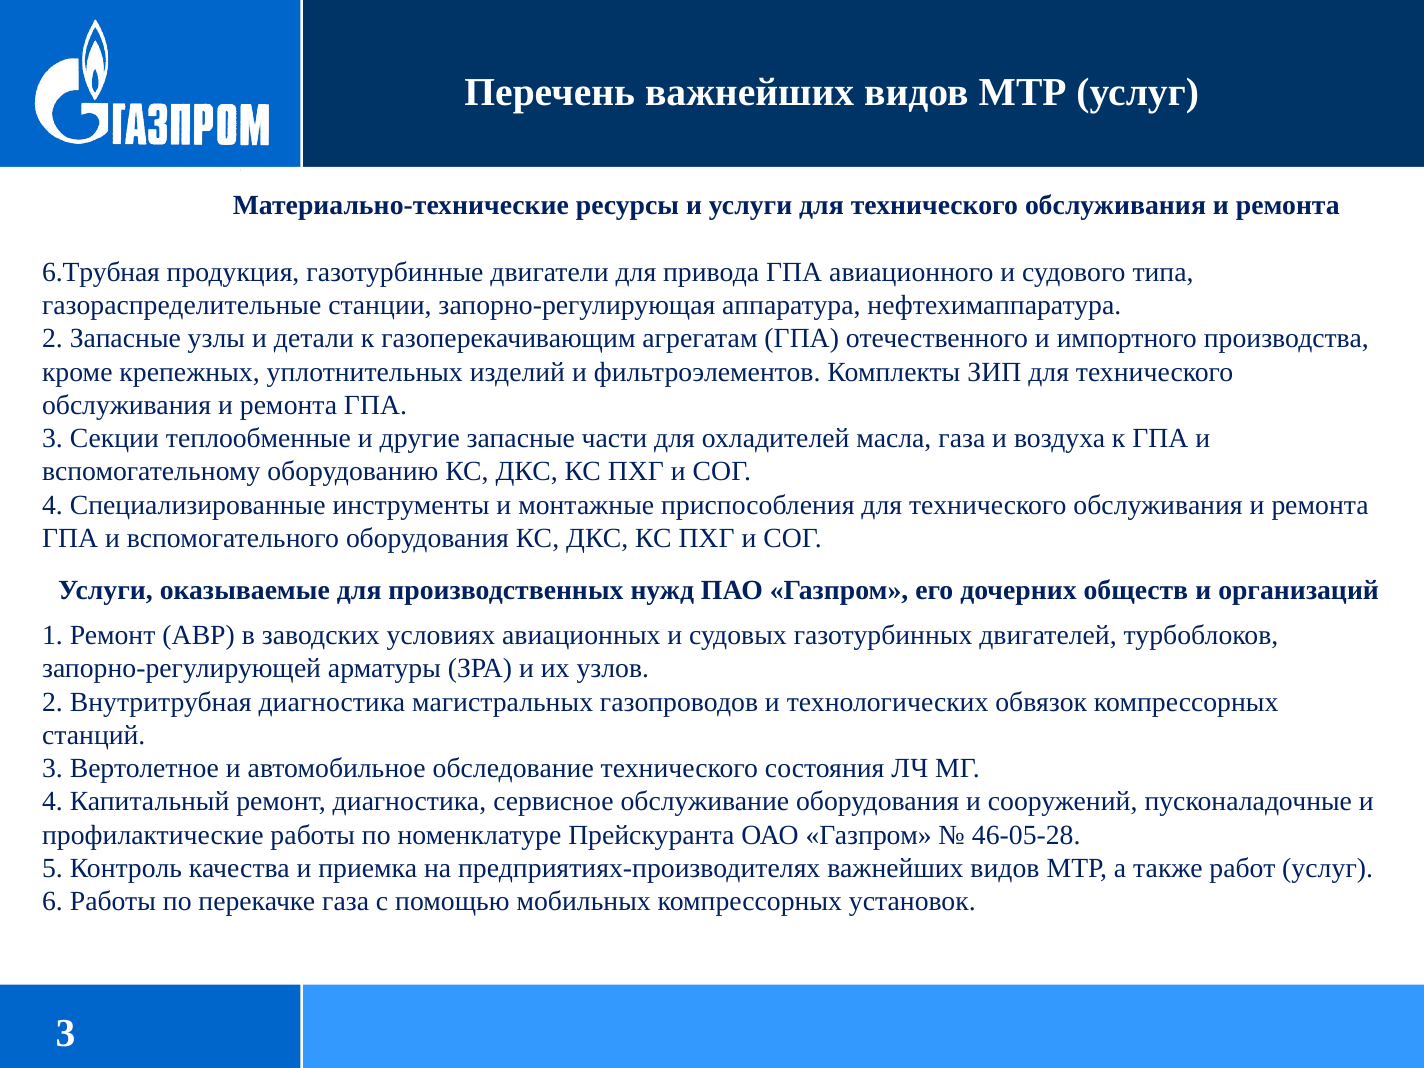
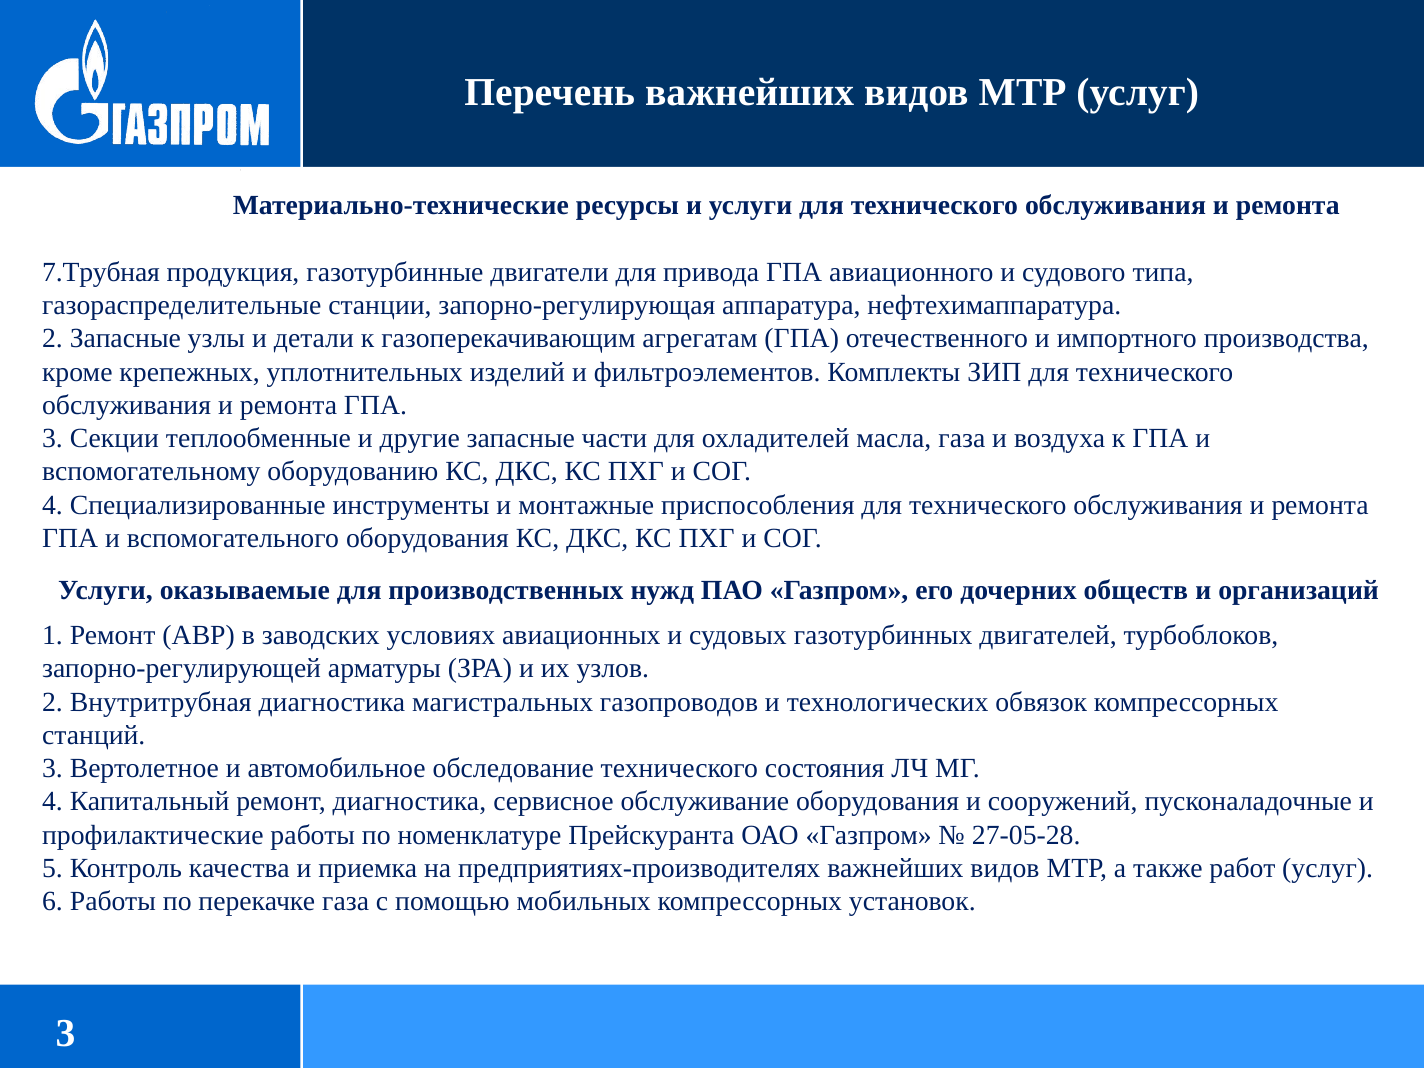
6.Трубная: 6.Трубная -> 7.Трубная (101, 272)
46-05-28: 46-05-28 -> 27-05-28 (1026, 835)
